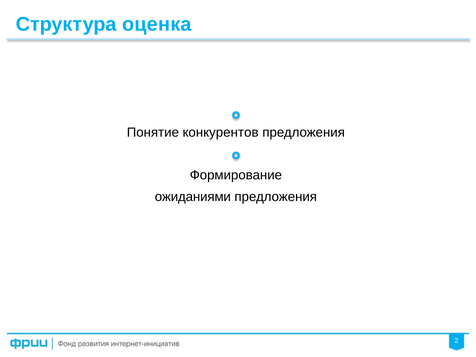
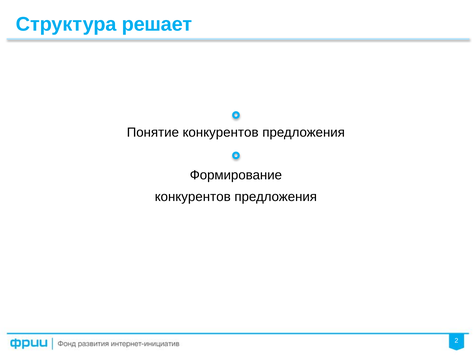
оценка: оценка -> решает (157, 24)
ожиданиями: ожиданиями -> конкурентов (193, 197)
